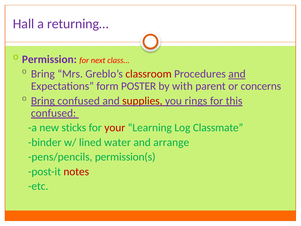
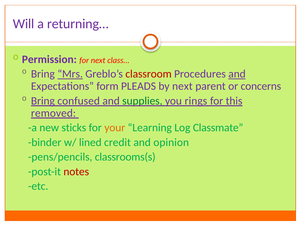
Hall: Hall -> Will (24, 24)
Mrs underline: none -> present (70, 74)
POSTER: POSTER -> PLEADS (139, 86)
by with: with -> next (182, 86)
supplies colour: red -> green (142, 101)
confused: confused -> removed (53, 113)
your colour: red -> orange (115, 128)
water: water -> credit (117, 142)
arrange: arrange -> opinion (171, 142)
permission(s: permission(s -> classrooms(s (125, 157)
